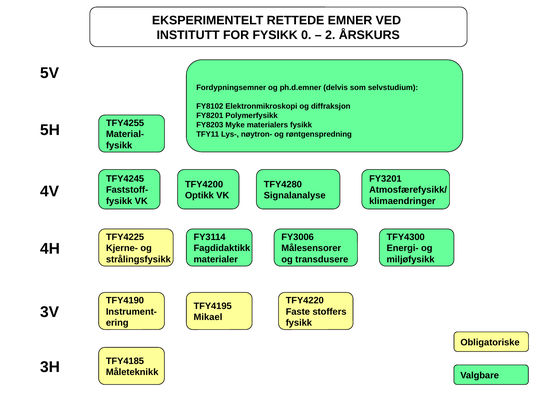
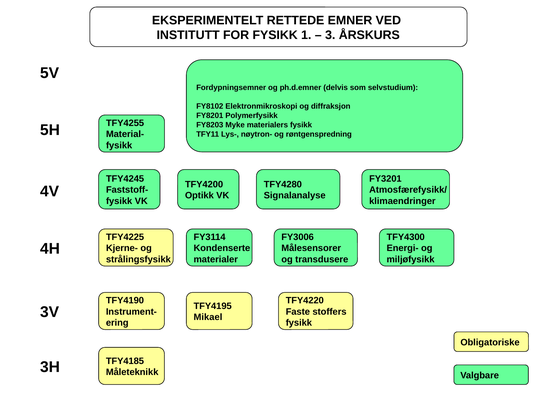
0: 0 -> 1 (306, 35)
2: 2 -> 3 (330, 35)
Fagdidaktikk: Fagdidaktikk -> Kondenserte (222, 248)
